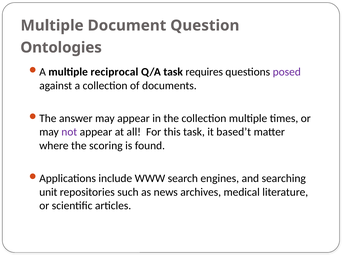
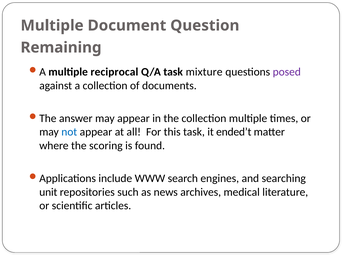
Ontologies: Ontologies -> Remaining (61, 48)
requires: requires -> mixture (204, 72)
not colour: purple -> blue (69, 132)
based’t: based’t -> ended’t (234, 132)
